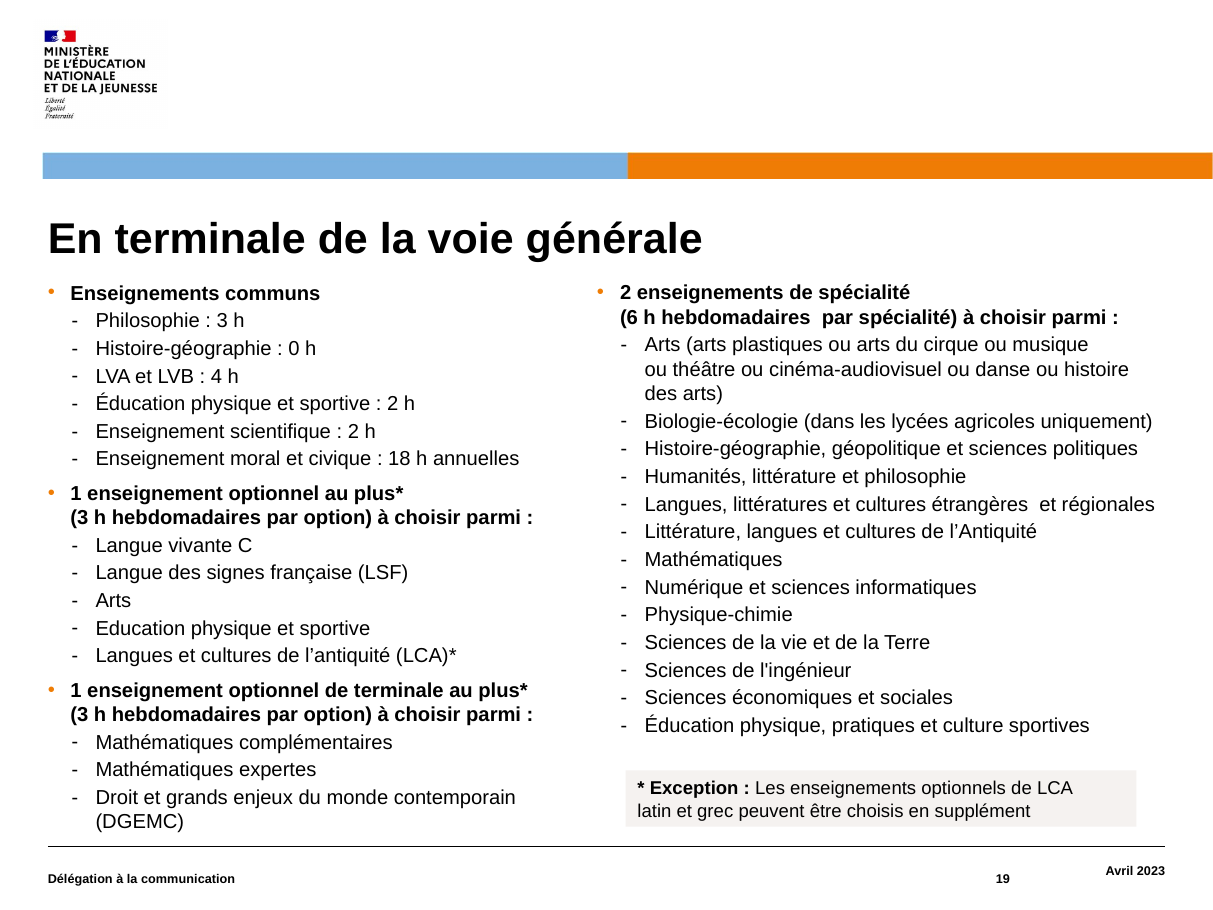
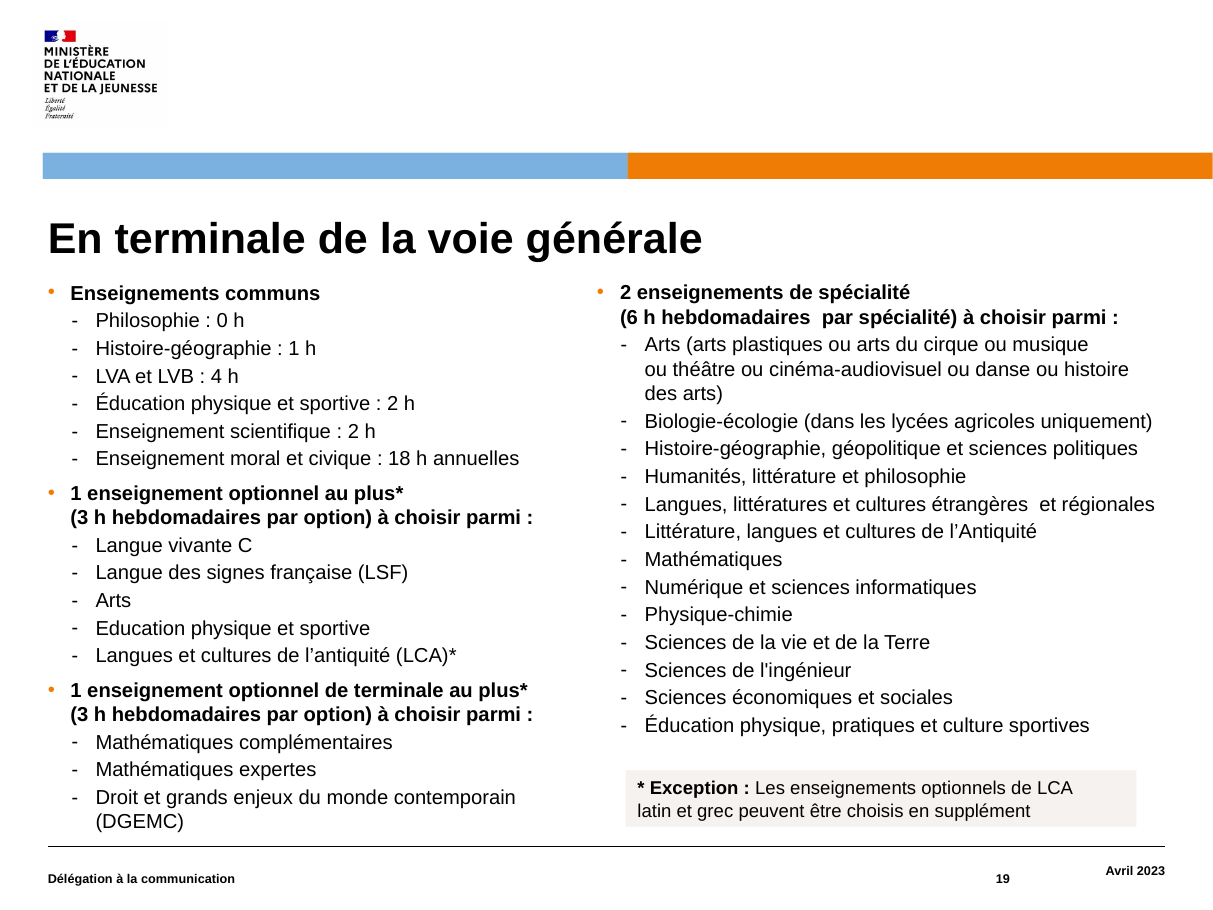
3: 3 -> 0 (222, 321)
0: 0 -> 1 (294, 349)
